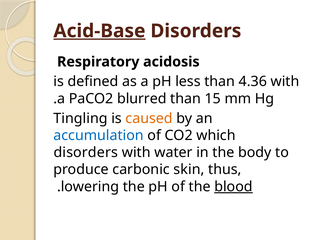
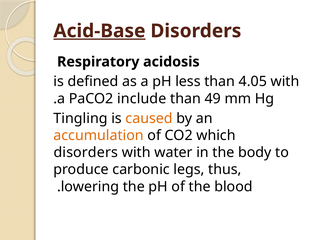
4.36: 4.36 -> 4.05 (253, 82)
blurred: blurred -> include (142, 99)
15: 15 -> 49 (213, 99)
accumulation colour: blue -> orange (99, 135)
skin: skin -> legs (189, 170)
blood underline: present -> none (234, 187)
